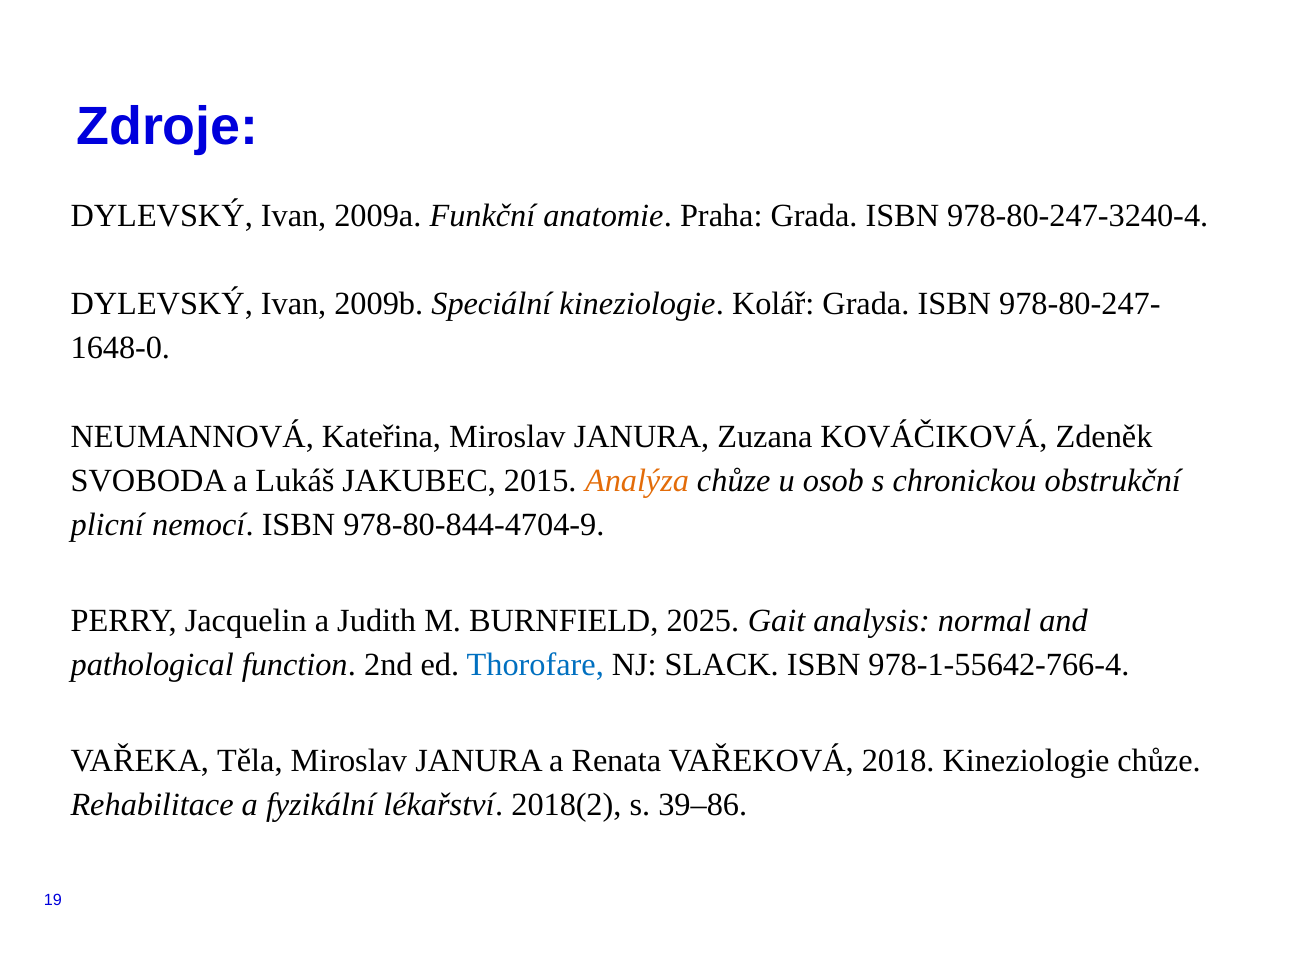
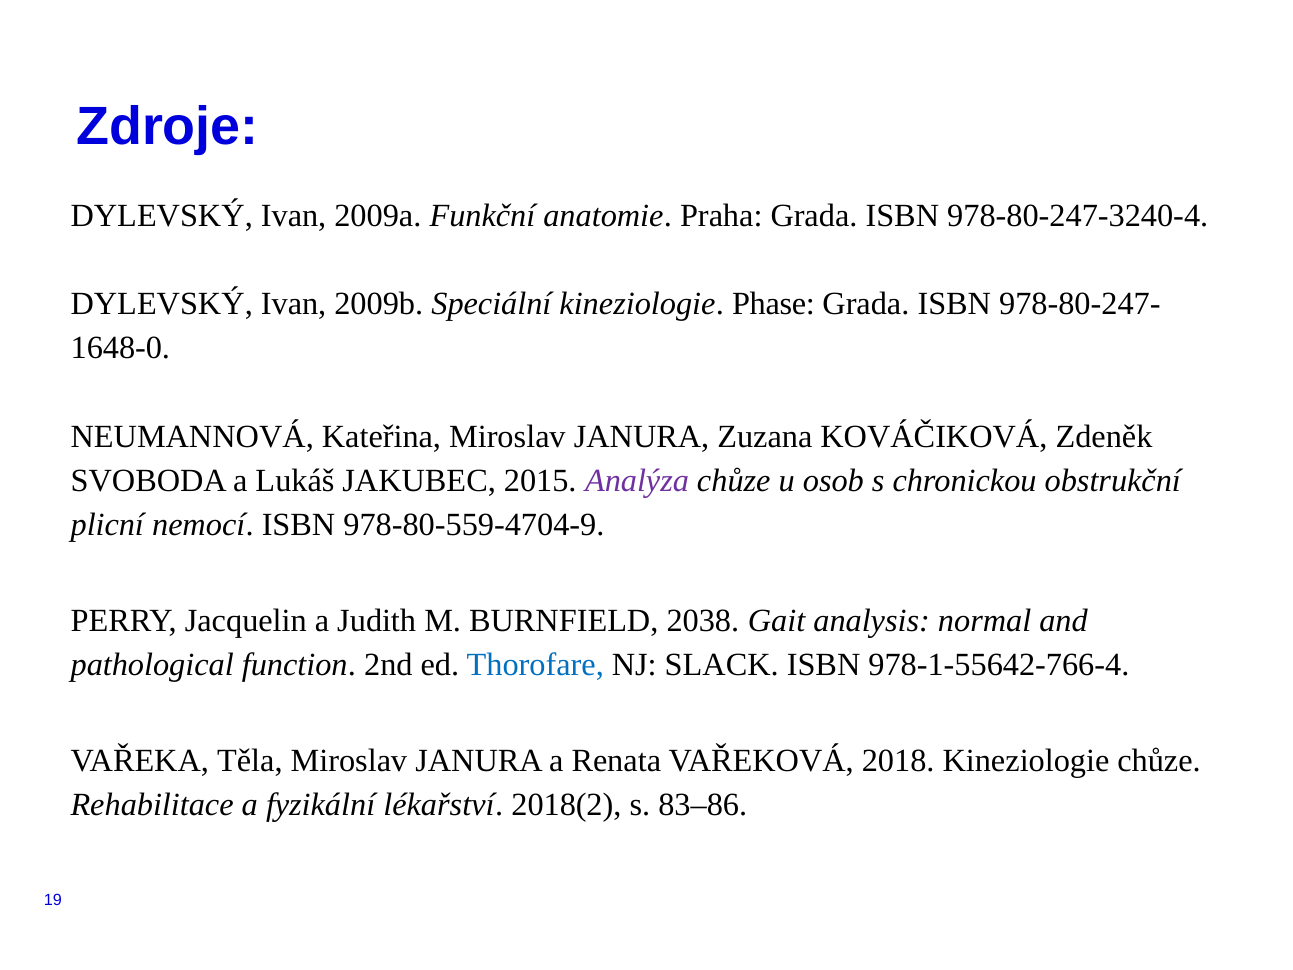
Kolář: Kolář -> Phase (773, 304)
Analýza colour: orange -> purple (637, 481)
978-80-844-4704-9: 978-80-844-4704-9 -> 978-80-559-4704-9 (474, 525)
2025: 2025 -> 2038 (703, 621)
39–86: 39–86 -> 83–86 (703, 805)
